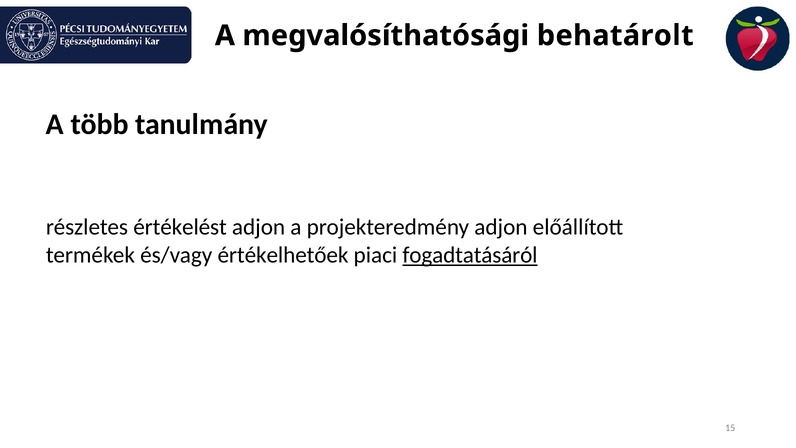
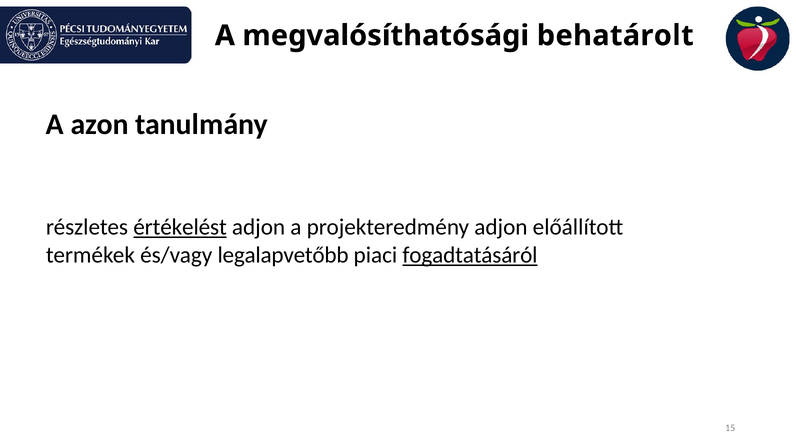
több: több -> azon (100, 124)
értékelést underline: none -> present (180, 227)
értékelhetőek: értékelhetőek -> legalapvetőbb (283, 255)
